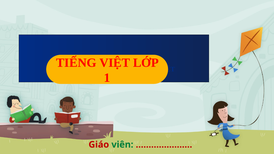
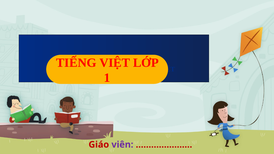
viên colour: green -> purple (122, 145)
